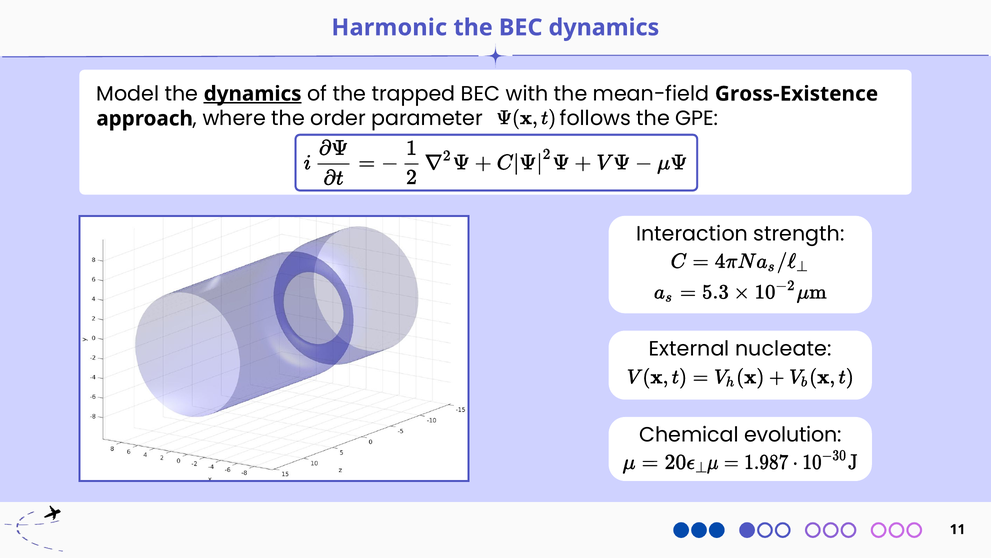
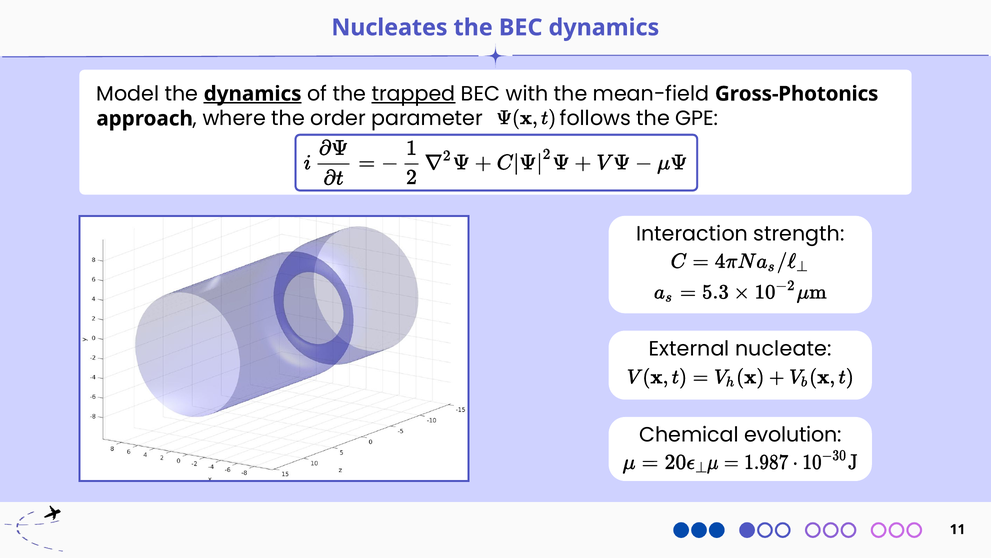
Harmonic: Harmonic -> Nucleates (389, 28)
trapped underline: none -> present (414, 94)
Gross-Existence: Gross-Existence -> Gross-Photonics (797, 94)
